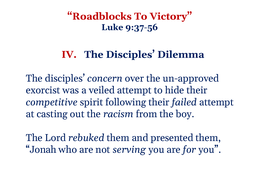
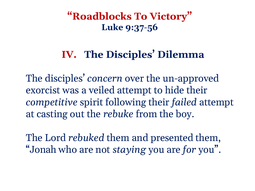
racism: racism -> rebuke (118, 114)
serving: serving -> staying (129, 150)
